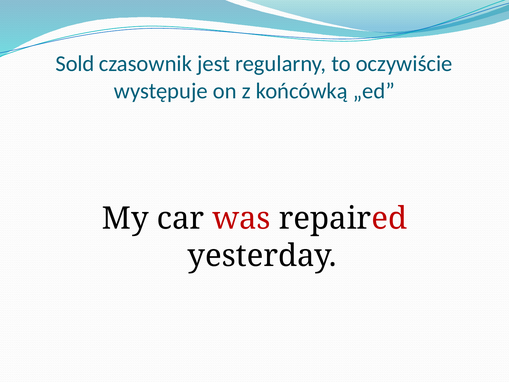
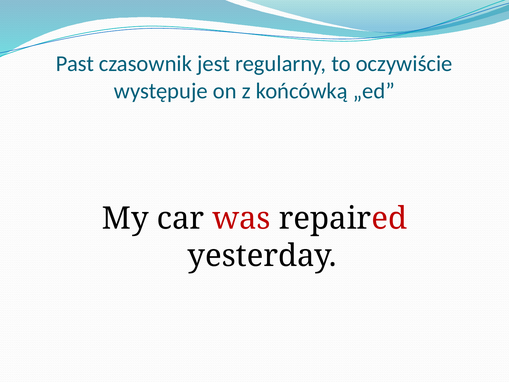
Sold: Sold -> Past (75, 64)
